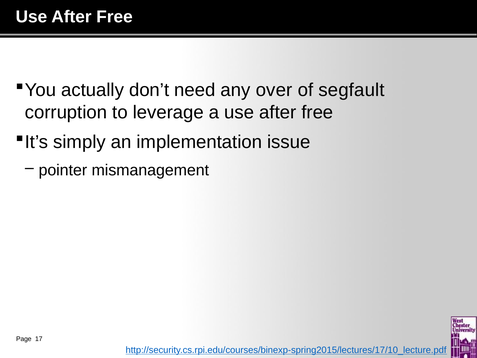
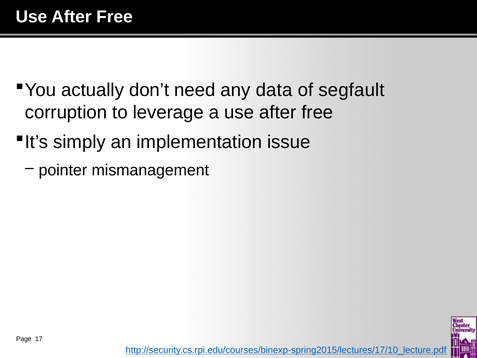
over: over -> data (274, 90)
